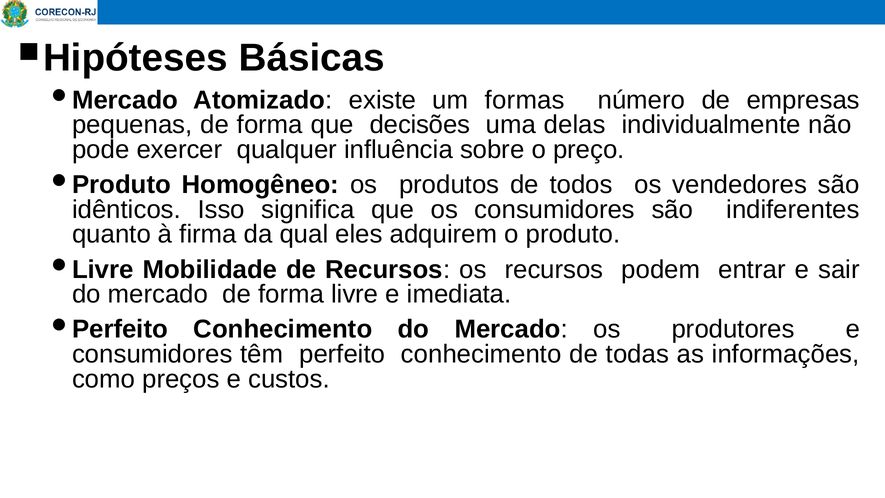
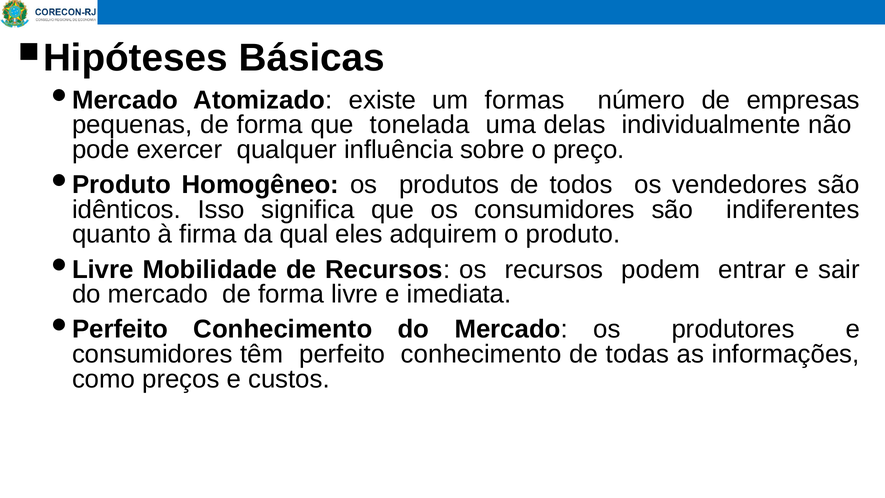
decisões: decisões -> tonelada (420, 125)
